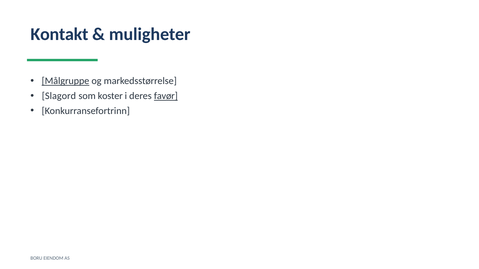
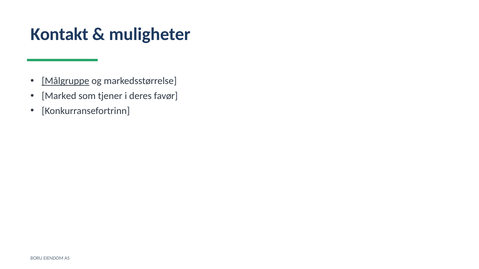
Slagord: Slagord -> Marked (59, 96)
koster: koster -> tjener (110, 96)
favør underline: present -> none (166, 96)
